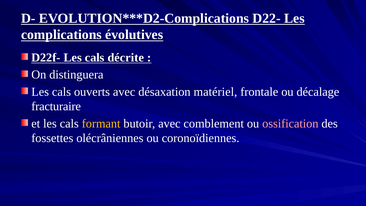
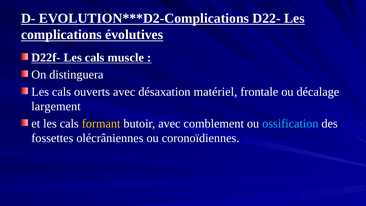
décrite: décrite -> muscle (126, 58)
fracturaire: fracturaire -> largement (56, 106)
ossification colour: pink -> light blue (290, 123)
